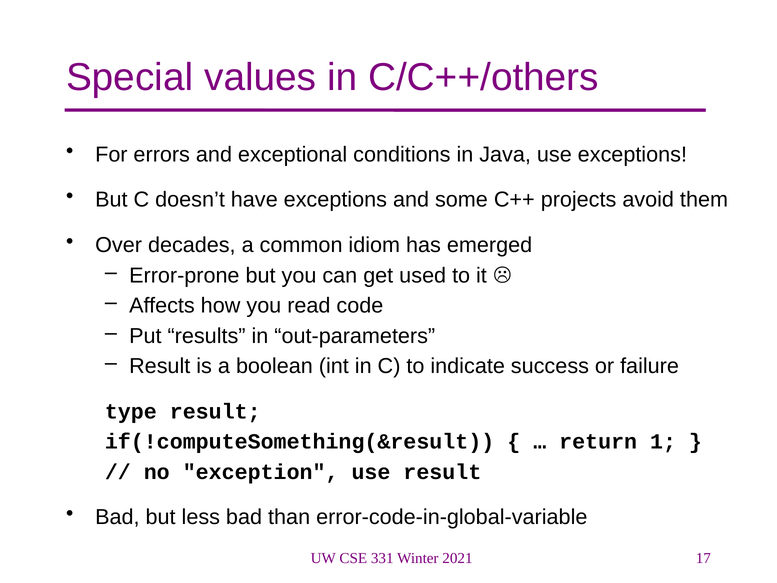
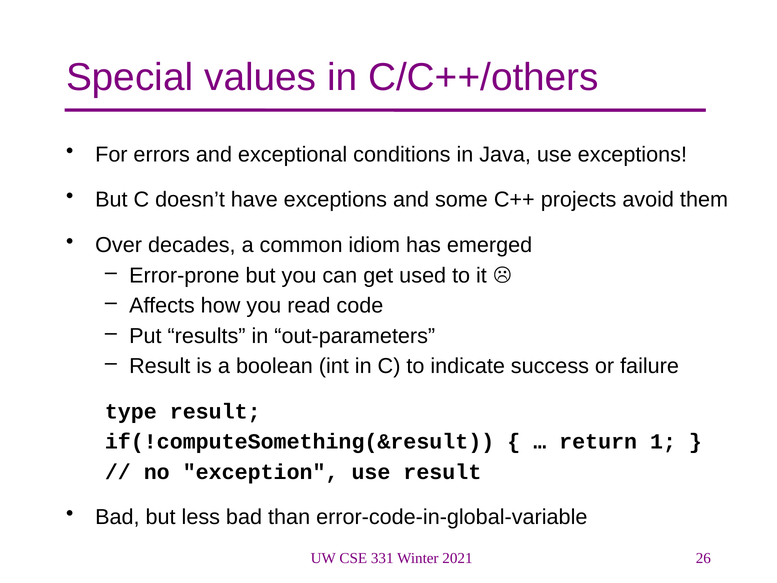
17: 17 -> 26 (703, 558)
